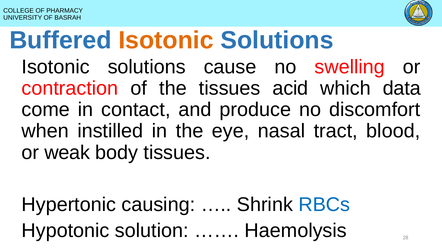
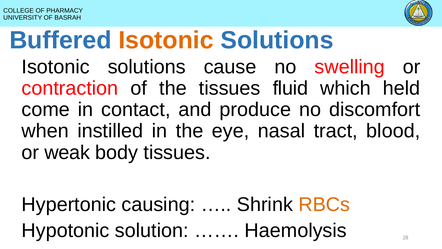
acid: acid -> fluid (290, 88)
data: data -> held (402, 88)
RBCs colour: blue -> orange (324, 204)
